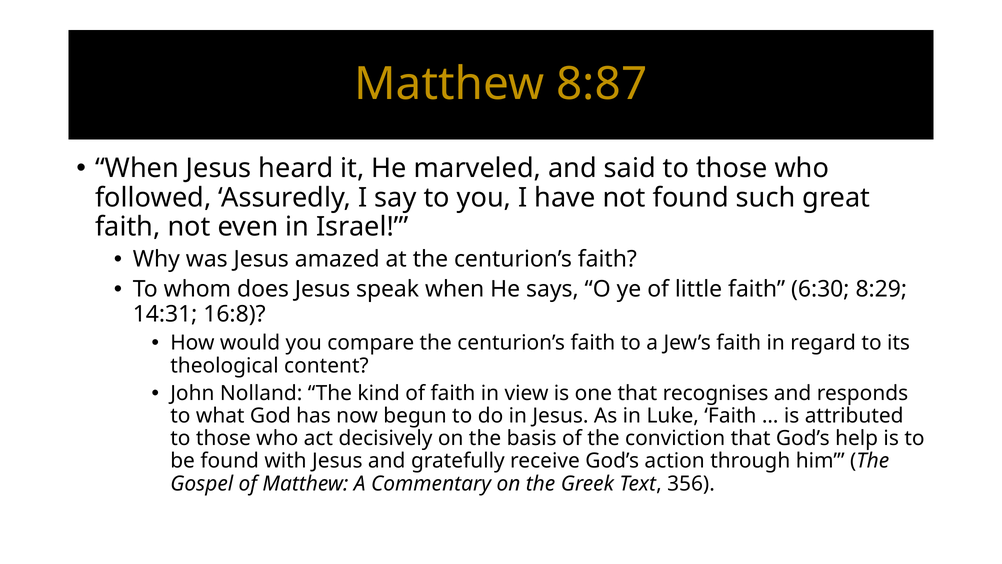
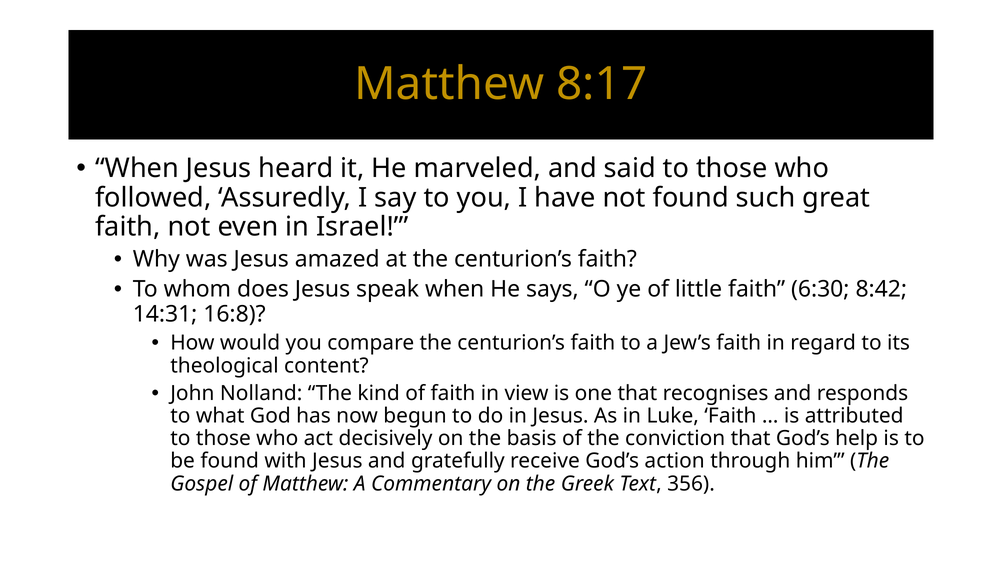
8:87: 8:87 -> 8:17 (602, 84)
8:29: 8:29 -> 8:42 (881, 289)
